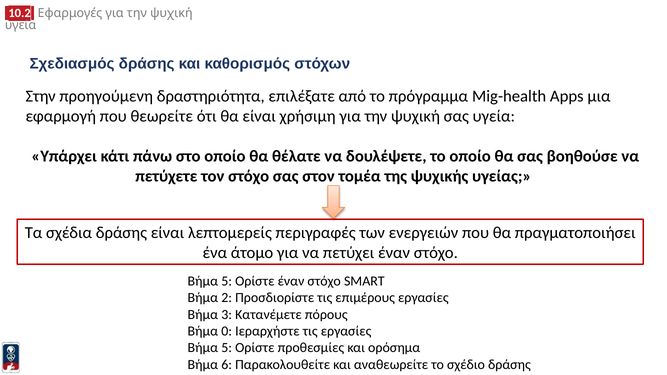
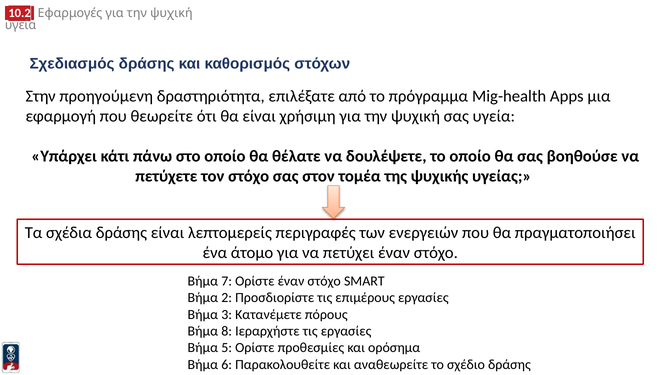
5: 5 -> 7 (227, 281)
0: 0 -> 8 (227, 331)
